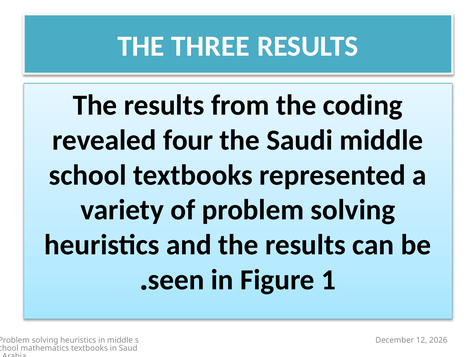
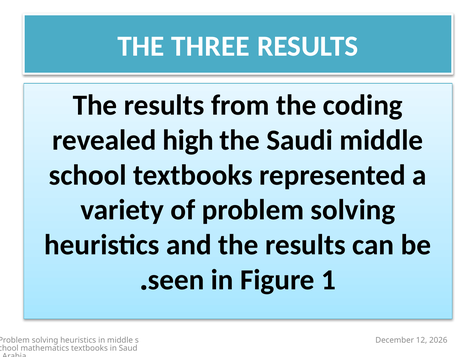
four: four -> high (188, 140)
